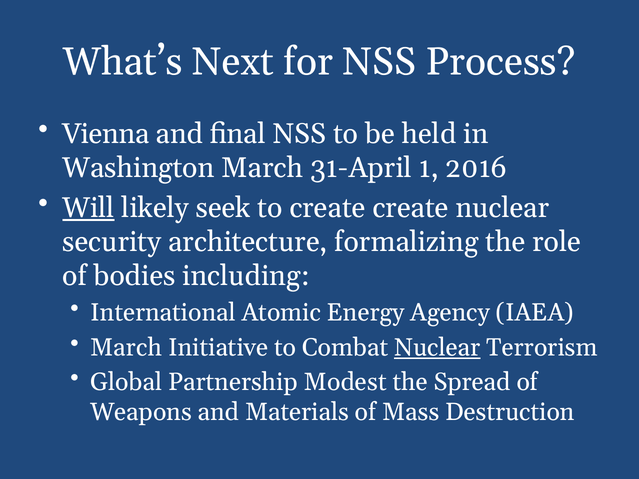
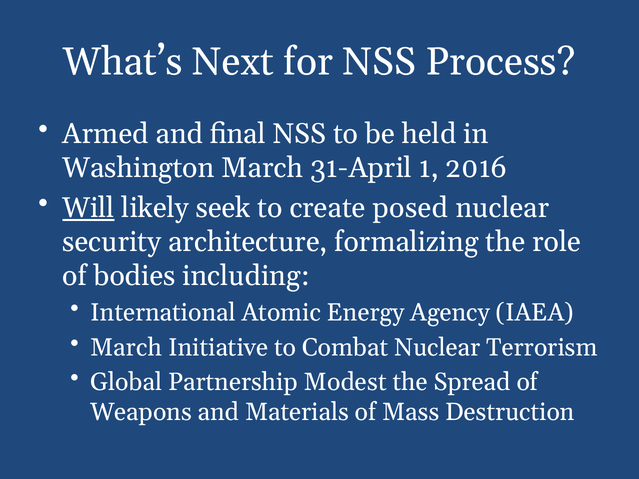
Vienna: Vienna -> Armed (106, 134)
create create: create -> posed (410, 208)
Nuclear underline: present -> none (437, 348)
